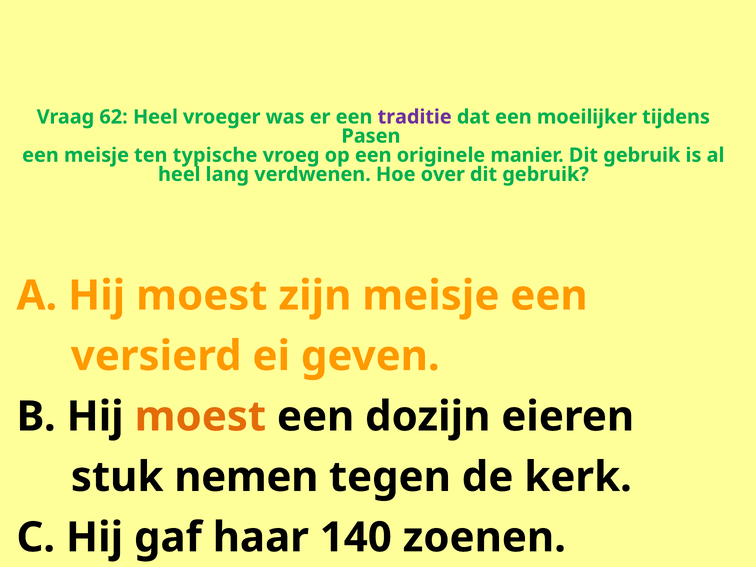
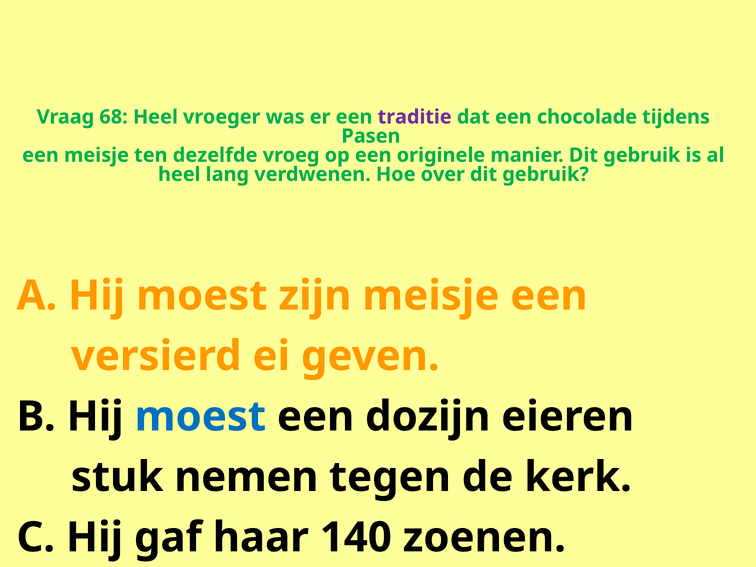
62: 62 -> 68 (114, 117)
moeilijker: moeilijker -> chocolade (587, 117)
typische: typische -> dezelfde (215, 155)
moest colour: orange -> blue (200, 417)
